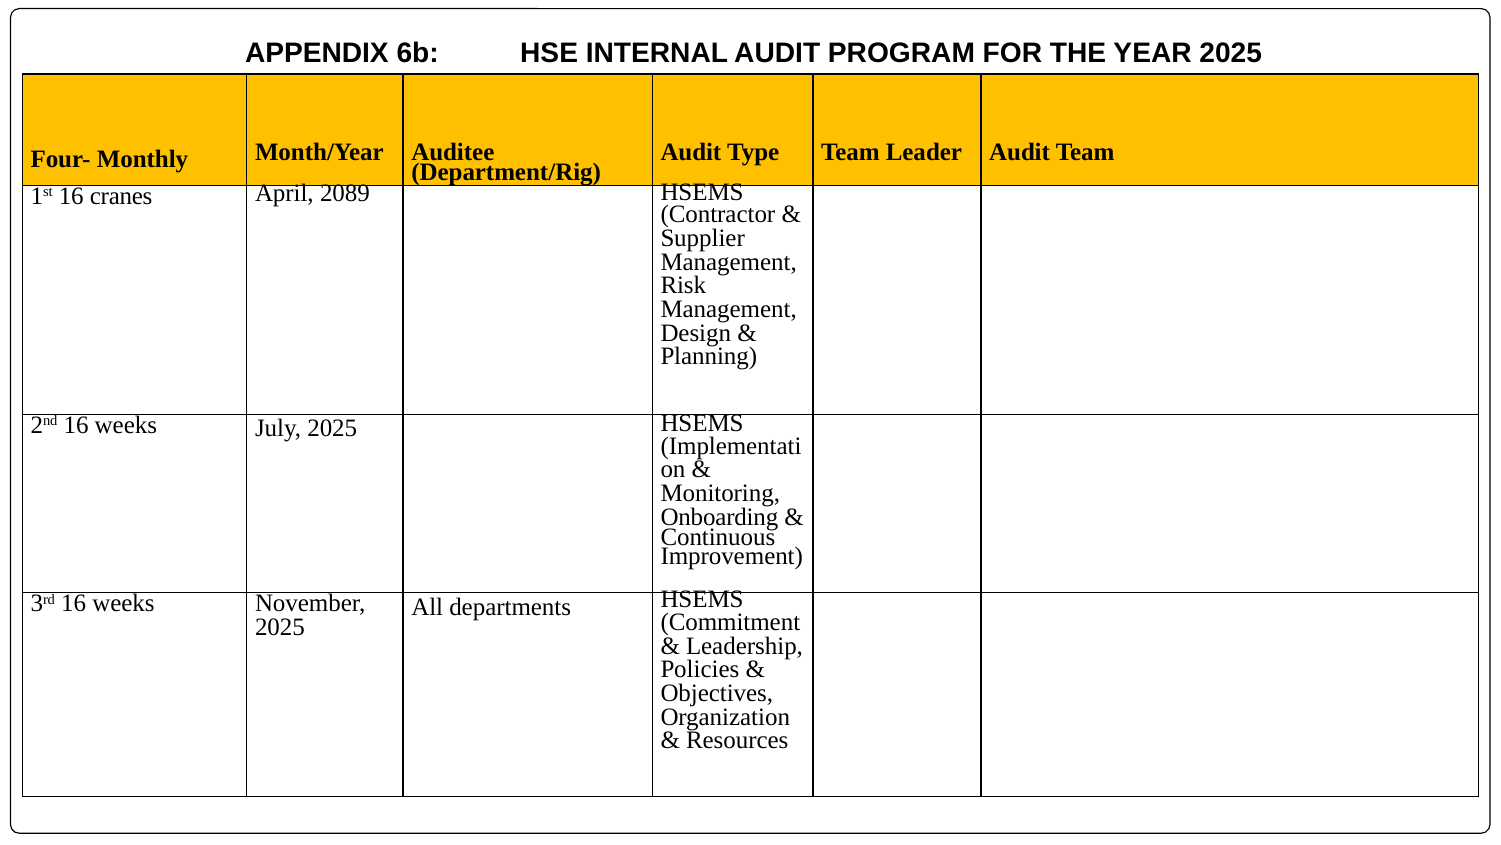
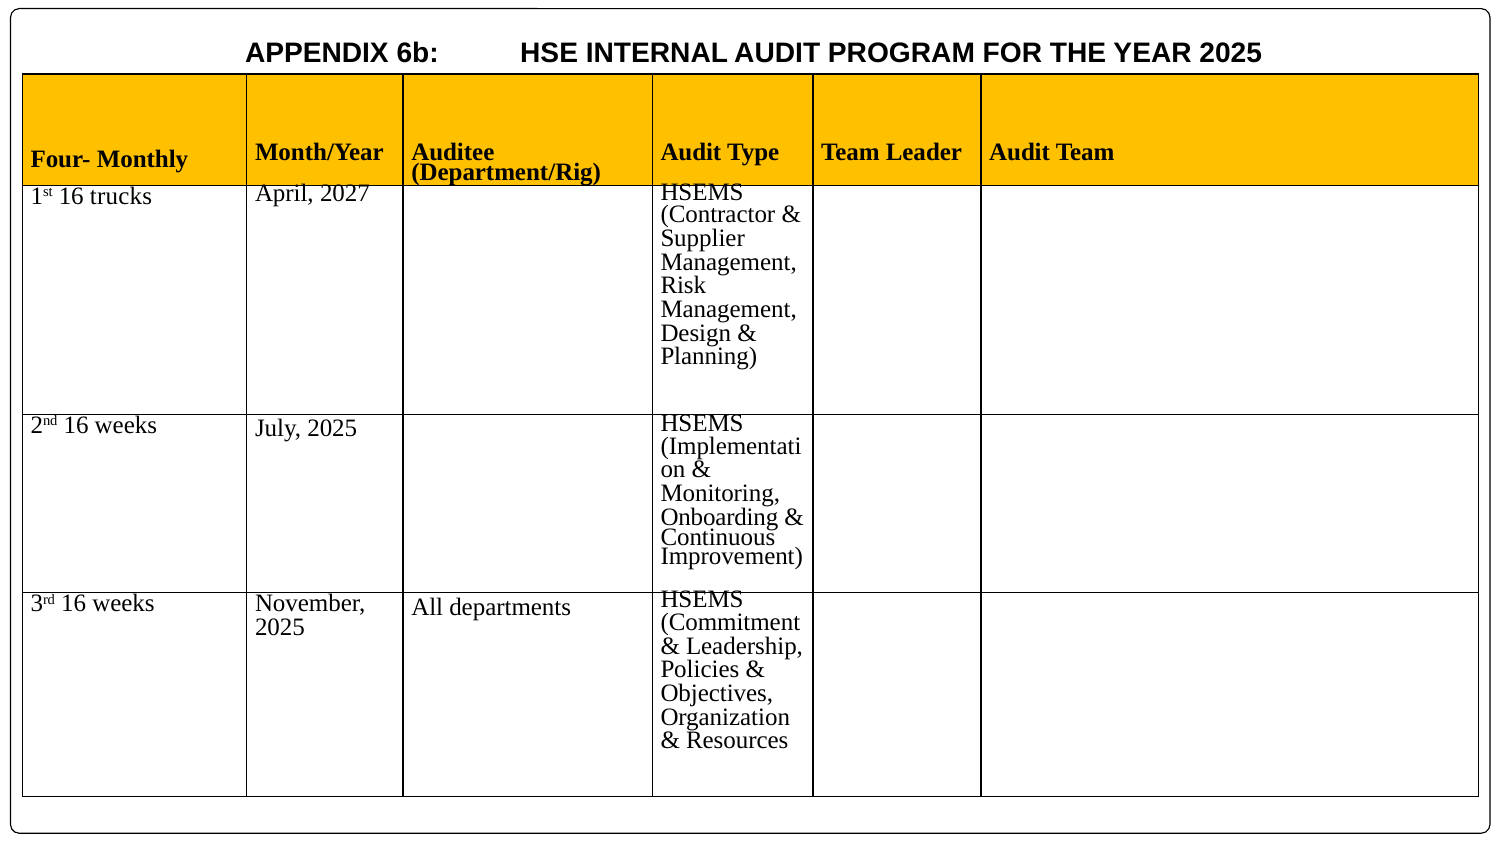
cranes: cranes -> trucks (121, 196)
2089: 2089 -> 2027 (345, 193)
